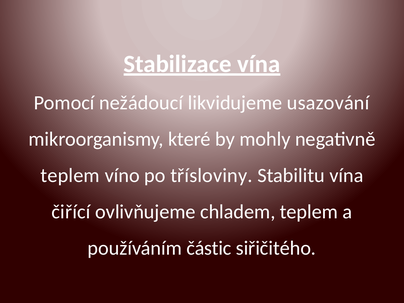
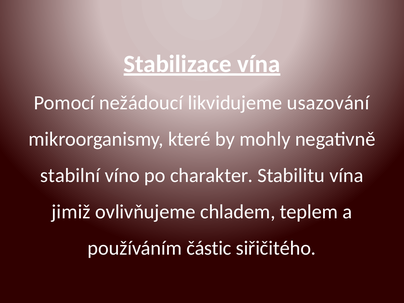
teplem: teplem -> stabilní (70, 175)
třísloviny: třísloviny -> charakter (212, 175)
čiřící: čiřící -> jimiž (71, 212)
